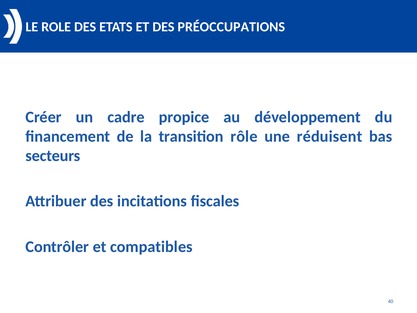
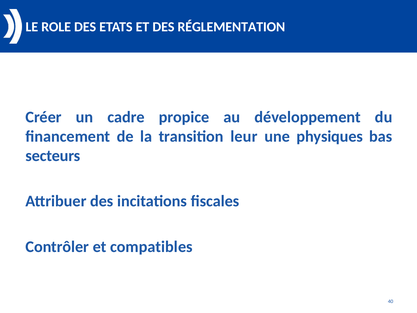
PRÉOCCUPATIONS: PRÉOCCUPATIONS -> RÉGLEMENTATION (231, 27)
rôle: rôle -> leur (244, 136)
réduisent: réduisent -> physiques (330, 136)
